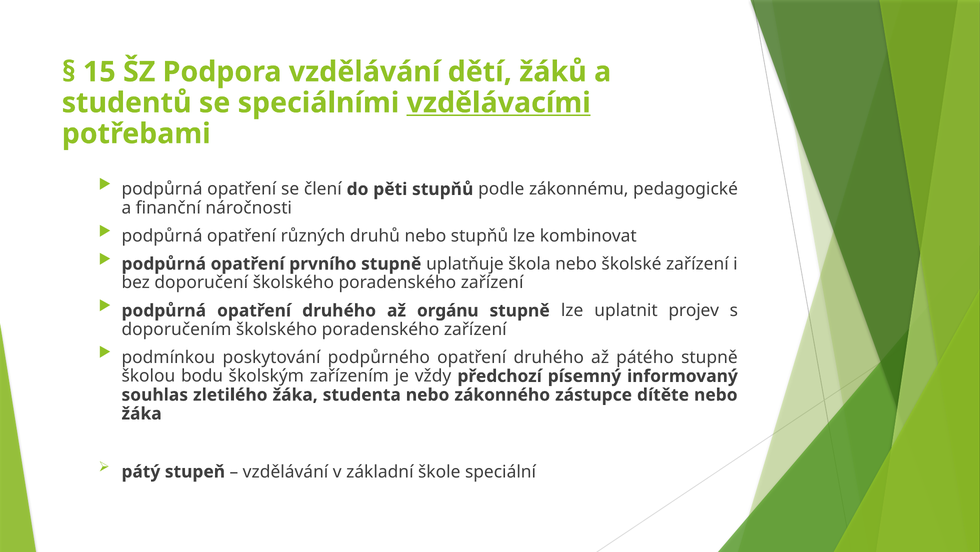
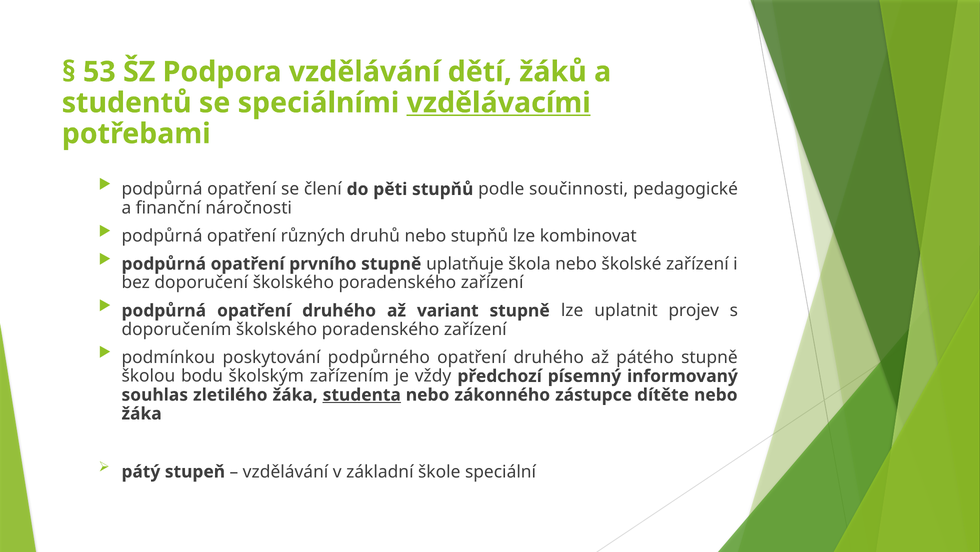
15: 15 -> 53 (99, 72)
zákonnému: zákonnému -> součinnosti (579, 189)
orgánu: orgánu -> variant (448, 310)
studenta underline: none -> present (362, 394)
